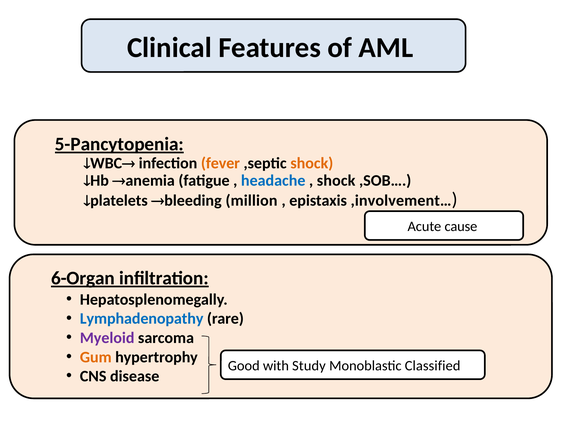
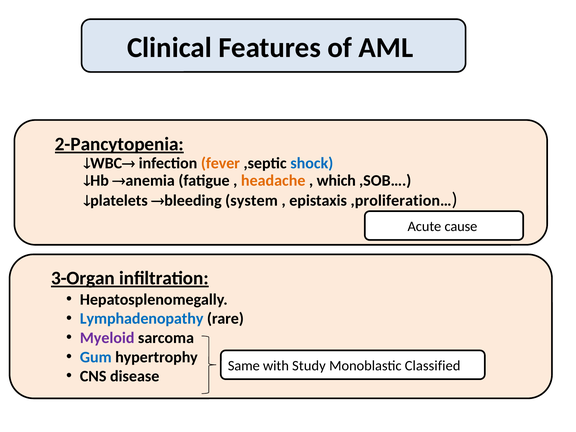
5-Pancytopenia: 5-Pancytopenia -> 2-Pancytopenia (119, 144)
shock colour: orange -> blue (312, 163)
headache colour: blue -> orange (273, 181)
shock: shock -> which (336, 181)
million: million -> system (252, 201)
,involvement…: ,involvement… -> ,proliferation… (401, 201)
6-Organ: 6-Organ -> 3-Organ (83, 278)
Gum colour: orange -> blue (96, 357)
Good: Good -> Same (244, 366)
